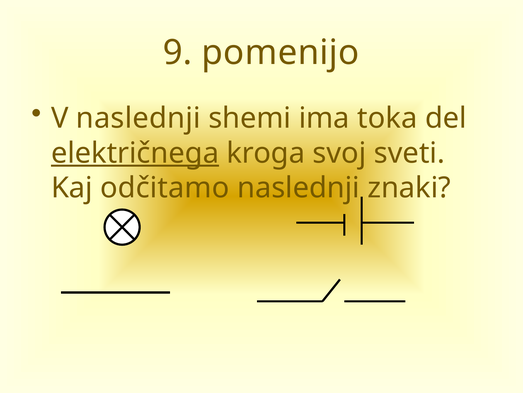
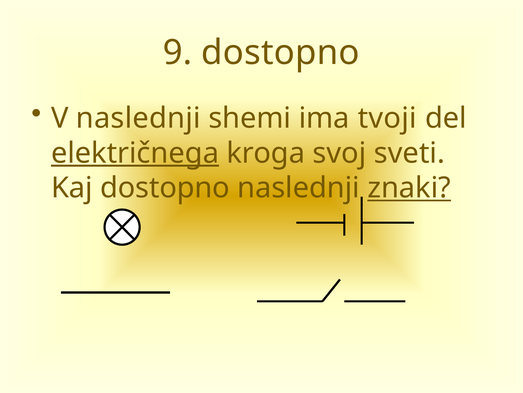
9 pomenijo: pomenijo -> dostopno (280, 53)
toka: toka -> tvoji (387, 118)
Kaj odčitamo: odčitamo -> dostopno (165, 188)
znaki underline: none -> present (409, 188)
